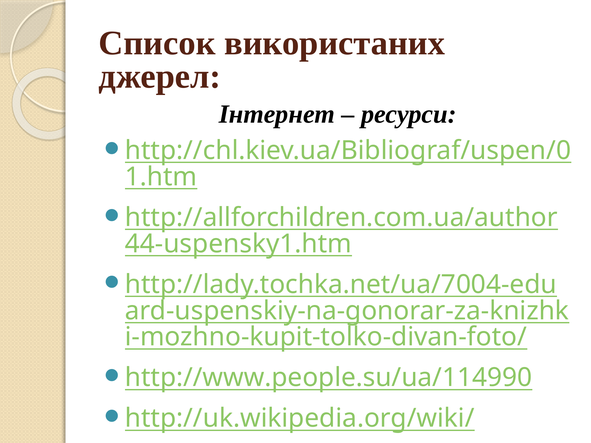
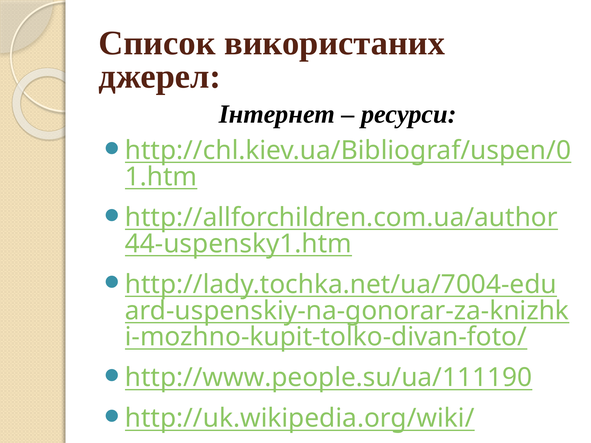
http://www.people.su/ua/114990: http://www.people.su/ua/114990 -> http://www.people.su/ua/111190 (328, 378)
